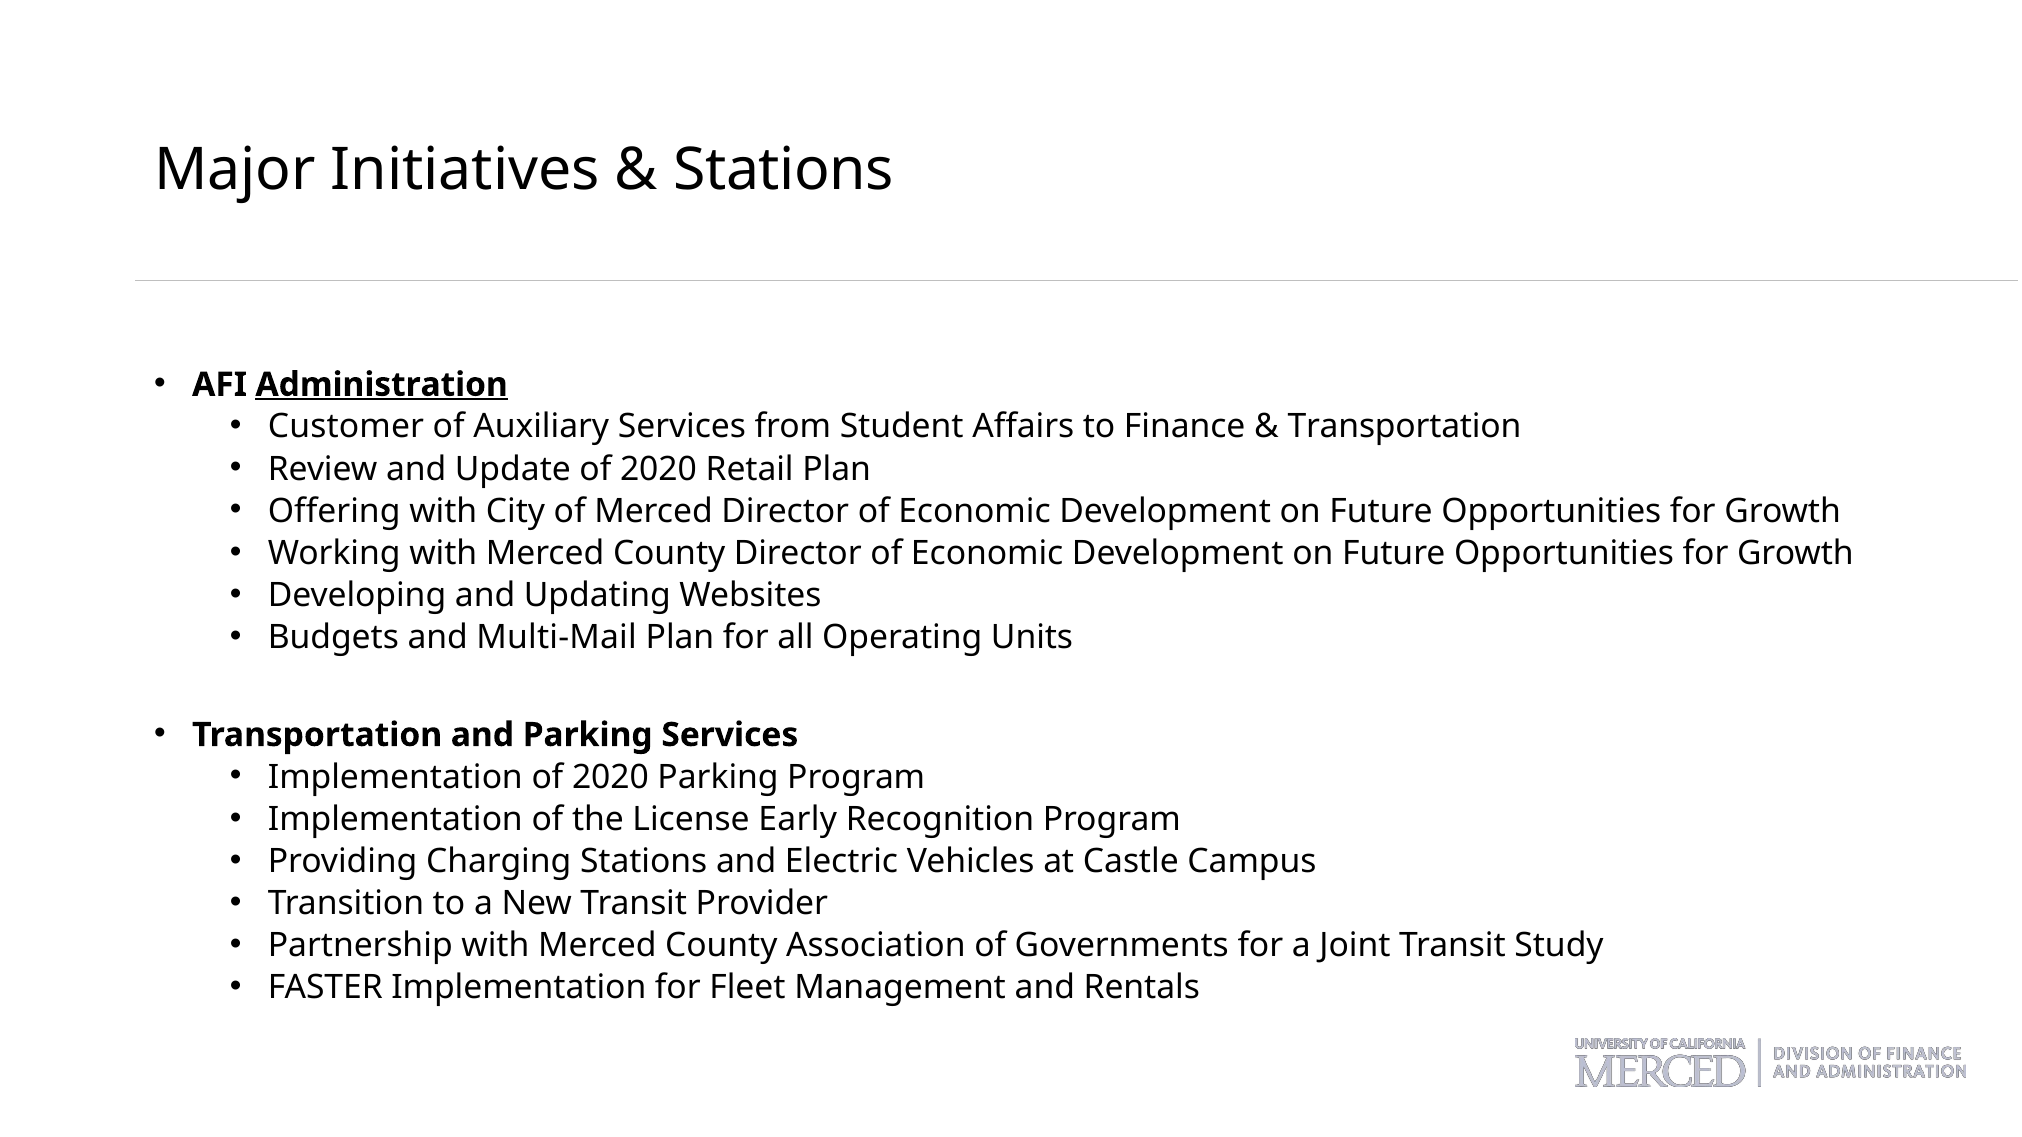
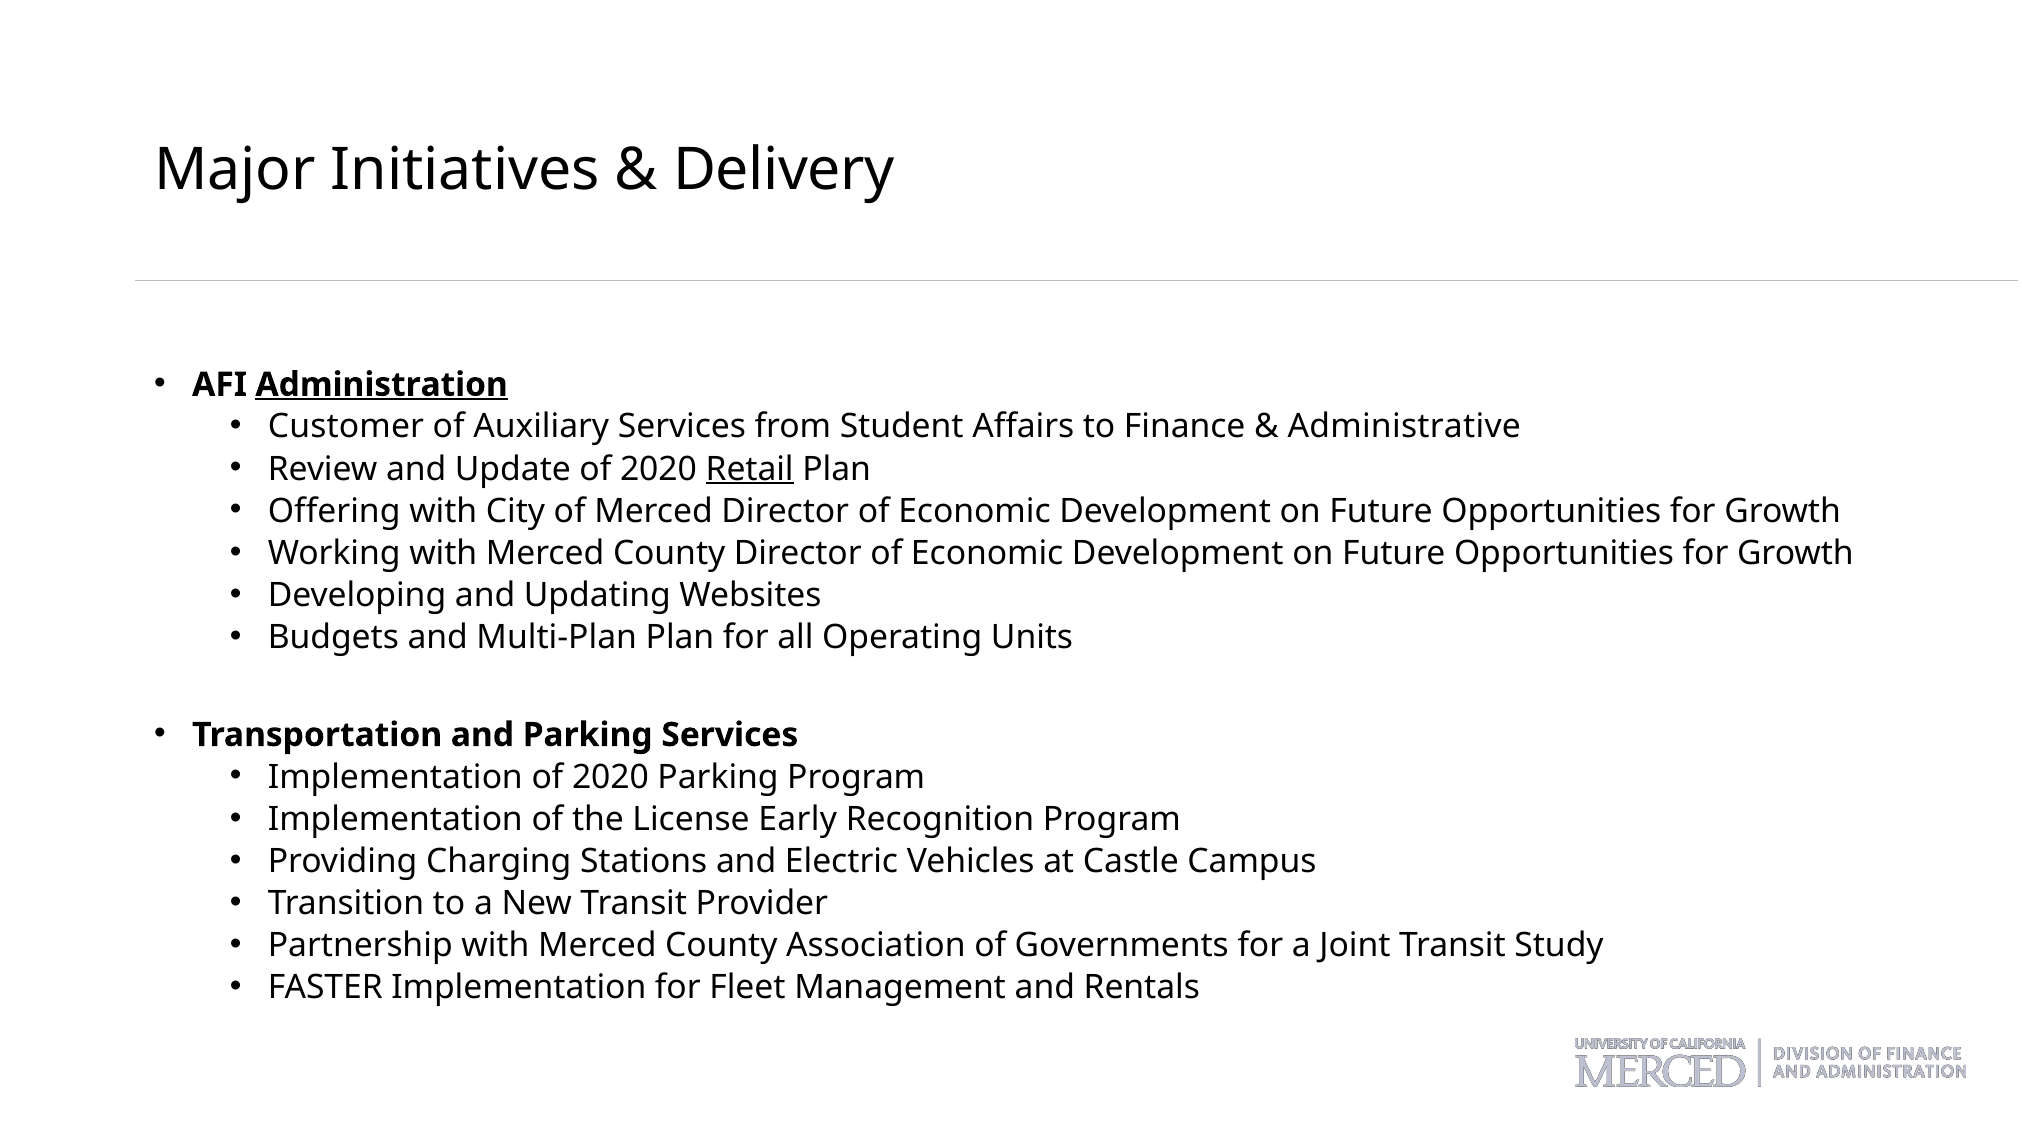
Stations: Stations -> Delivery (784, 170)
Transportation: Transportation -> Administrative (1404, 427)
Retail underline: none -> present (750, 469)
Multi-Mail: Multi-Mail -> Multi-Plan (557, 638)
